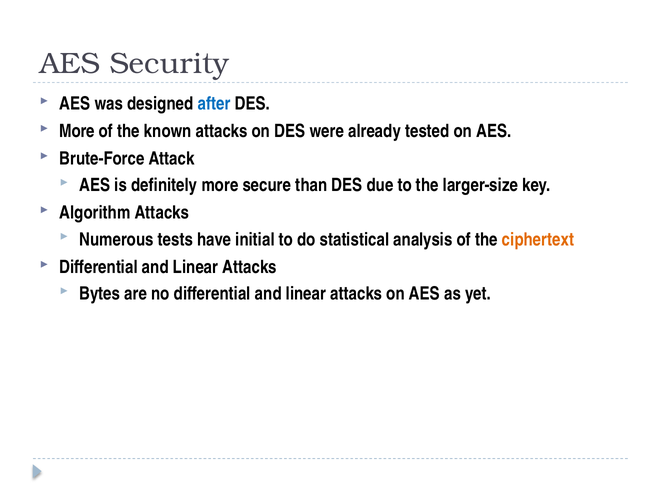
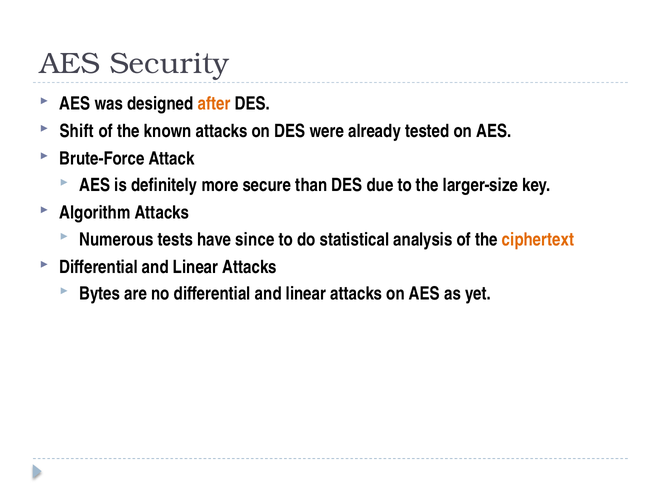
after colour: blue -> orange (214, 104)
More: More -> Shift (77, 131)
initial: initial -> since (255, 240)
